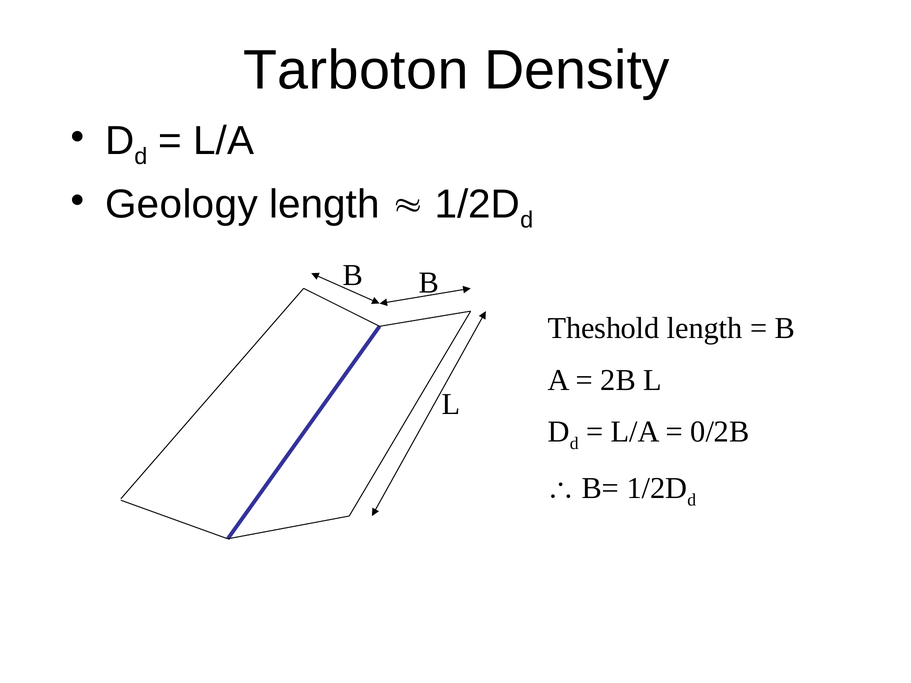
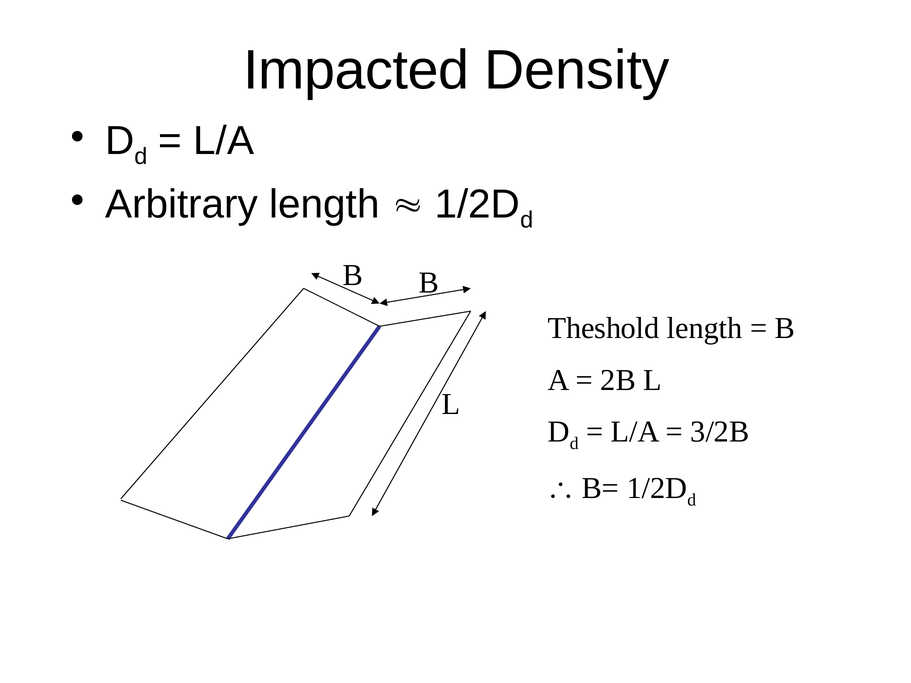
Tarboton: Tarboton -> Impacted (356, 70)
Geology: Geology -> Arbitrary (182, 204)
0/2B: 0/2B -> 3/2B (720, 432)
